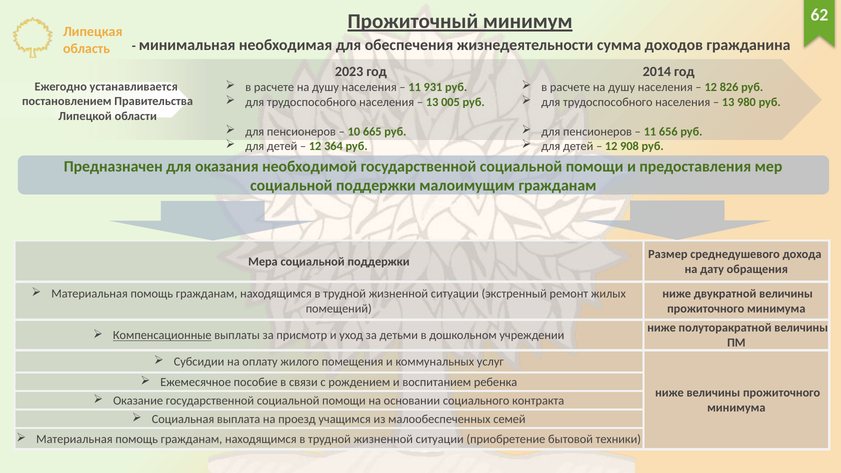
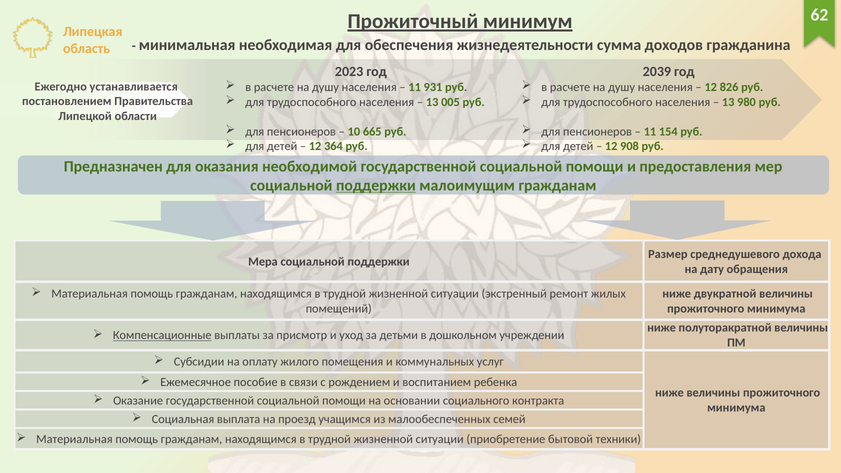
2014: 2014 -> 2039 (657, 72)
656: 656 -> 154 (668, 132)
поддержки underline: none -> present (376, 185)
